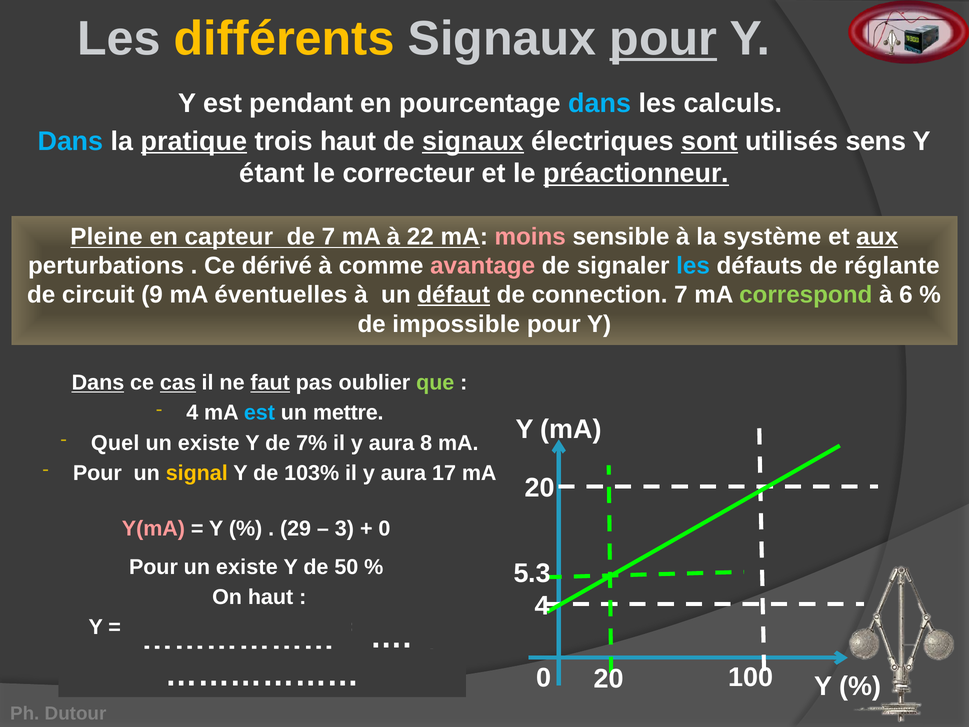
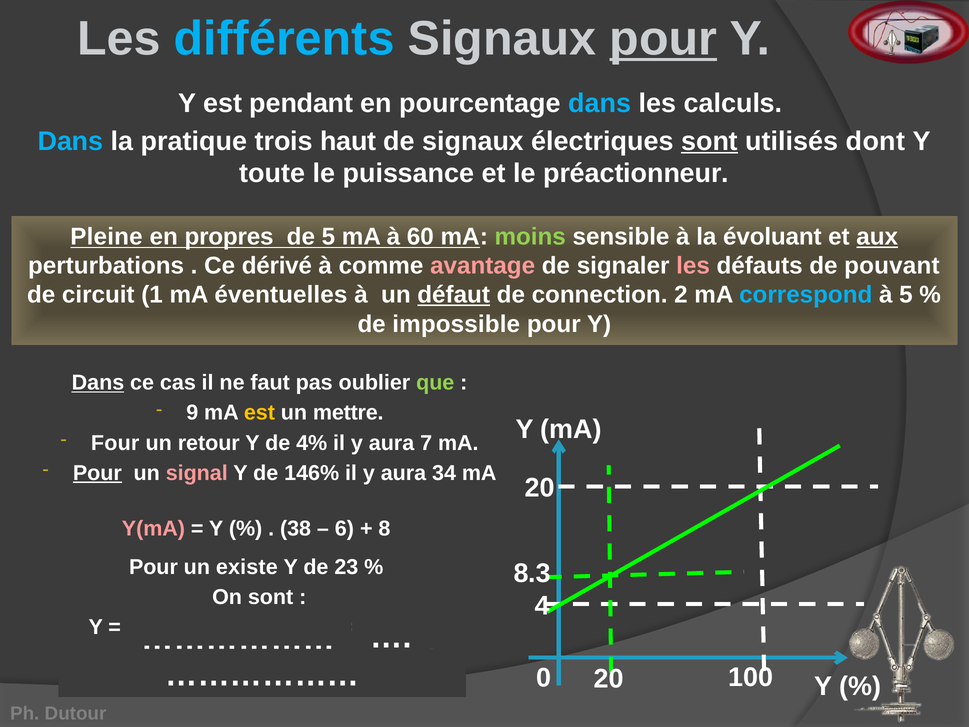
différents colour: yellow -> light blue (284, 39)
pratique underline: present -> none (194, 141)
signaux underline: present -> none (473, 141)
sens: sens -> dont (876, 141)
étant: étant -> toute (272, 173)
correcteur: correcteur -> puissance (409, 173)
préactionneur underline: present -> none (636, 173)
capteur: capteur -> propres (229, 237)
de 7: 7 -> 5 (328, 237)
22: 22 -> 60 (420, 237)
moins colour: pink -> light green (530, 237)
système: système -> évoluant (772, 237)
les colour: light blue -> pink (693, 266)
réglante: réglante -> pouvant (892, 266)
9: 9 -> 1 (152, 295)
connection 7: 7 -> 2 (681, 295)
correspond colour: light green -> light blue (806, 295)
à 6: 6 -> 5 (906, 295)
cas underline: present -> none (178, 383)
faut underline: present -> none (270, 383)
4: 4 -> 9 (192, 413)
est colour: light blue -> yellow (259, 413)
Quel: Quel -> Four (115, 443)
existe: existe -> retour (209, 443)
7%: 7% -> 4% (312, 443)
8: 8 -> 7 (426, 443)
Pour underline: none -> present (97, 473)
signal colour: yellow -> pink (197, 473)
103%: 103% -> 146% (312, 473)
17: 17 -> 34 (444, 473)
29: 29 -> 38 (296, 529)
3: 3 -> 6 (344, 529)
0: 0 -> 8 (384, 529)
50: 50 -> 23 (346, 567)
5.3: 5.3 -> 8.3 (532, 573)
On haut: haut -> sont (271, 597)
